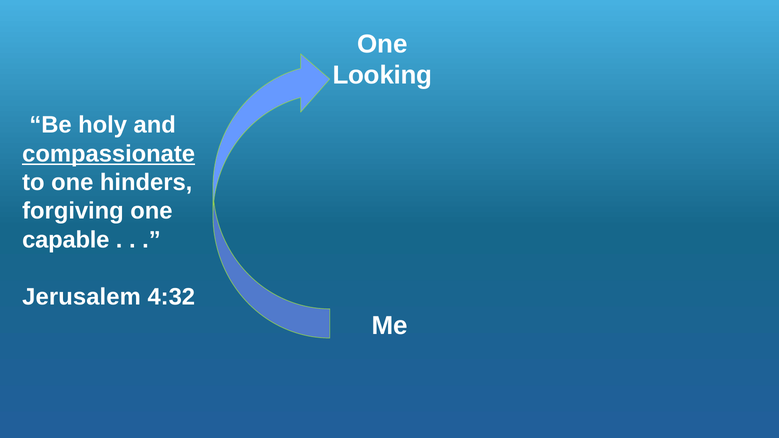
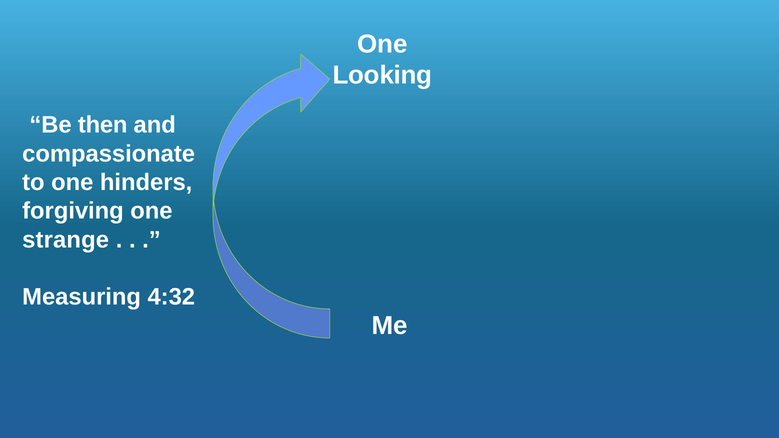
holy: holy -> then (103, 125)
compassionate underline: present -> none (109, 154)
capable: capable -> strange (66, 240)
Jerusalem: Jerusalem -> Measuring (82, 297)
